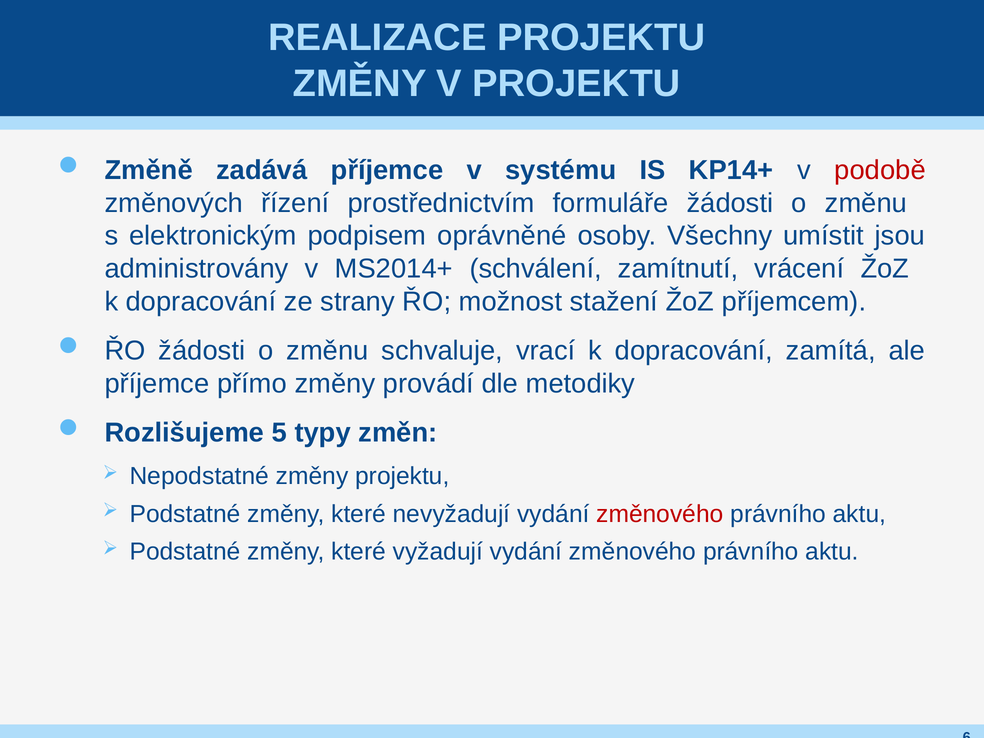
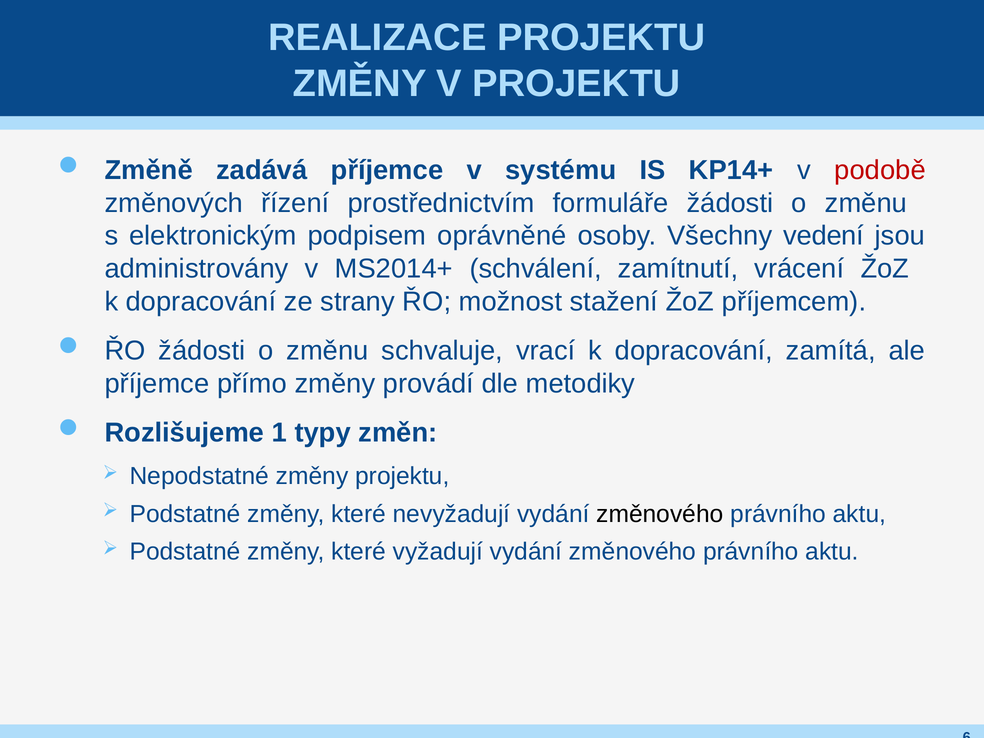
umístit: umístit -> vedení (824, 236)
5: 5 -> 1 (279, 433)
změnového colour: red -> black (660, 514)
